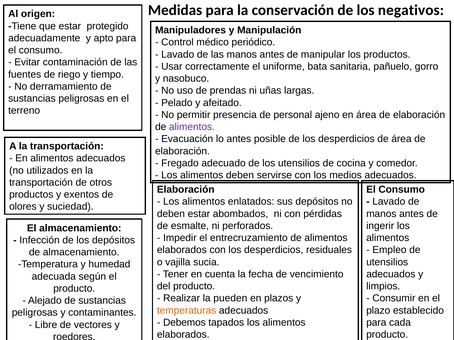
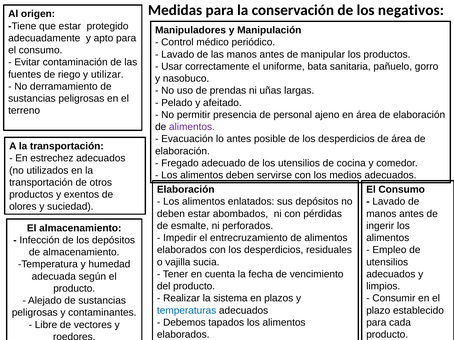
tiempo: tiempo -> utilizar (107, 75)
En alimentos: alimentos -> estrechez (52, 159)
pueden: pueden -> sistema (230, 299)
temperaturas colour: orange -> blue (187, 311)
